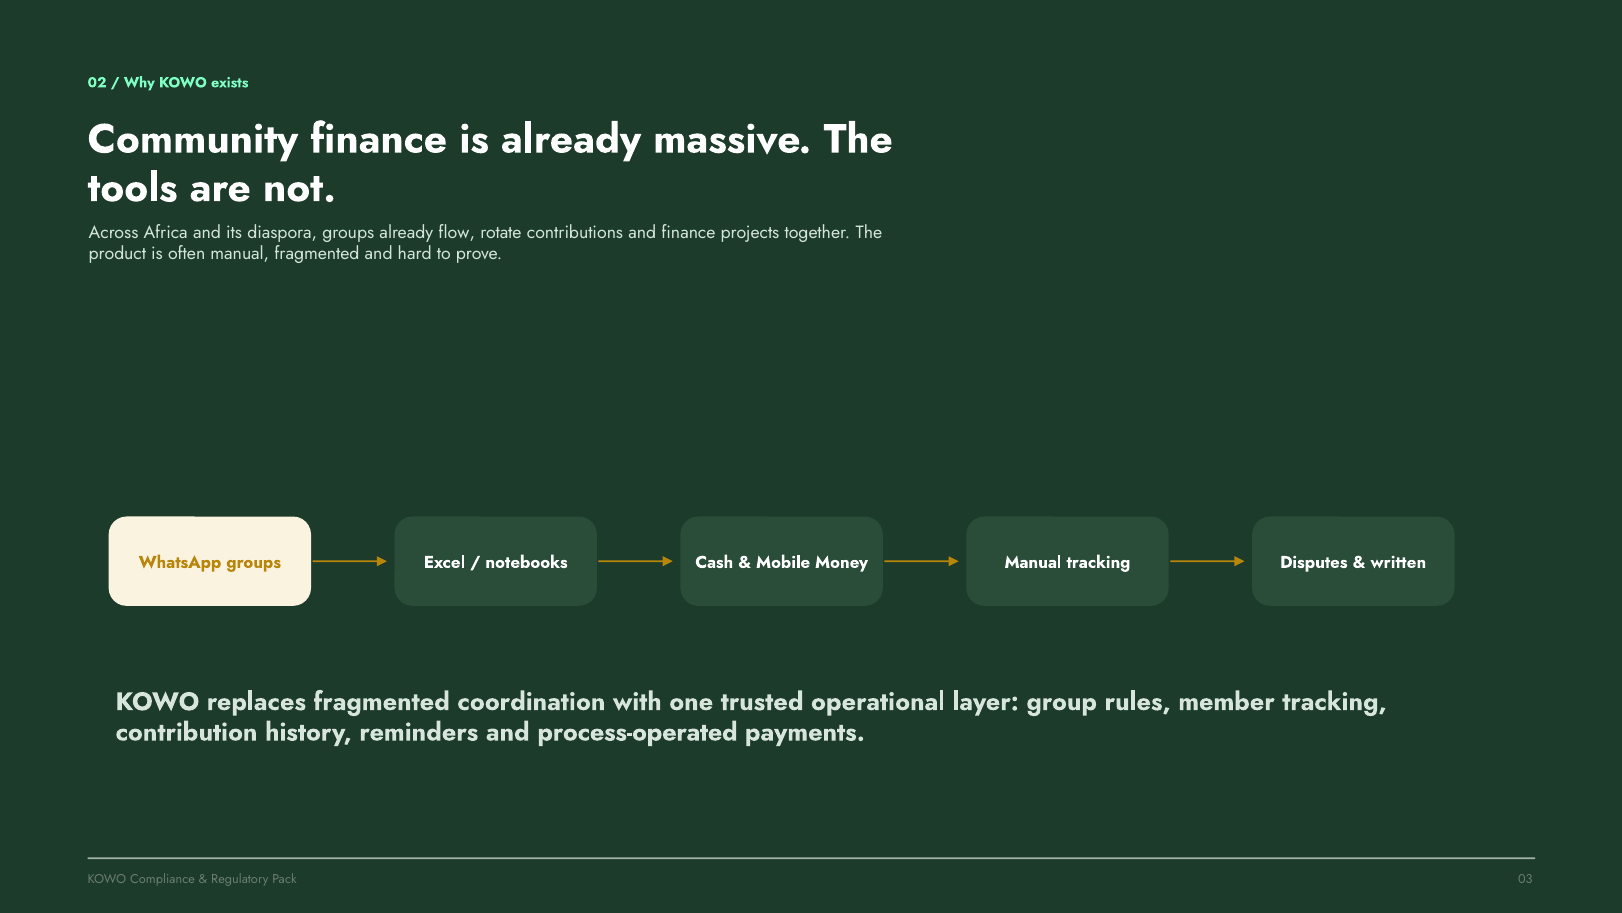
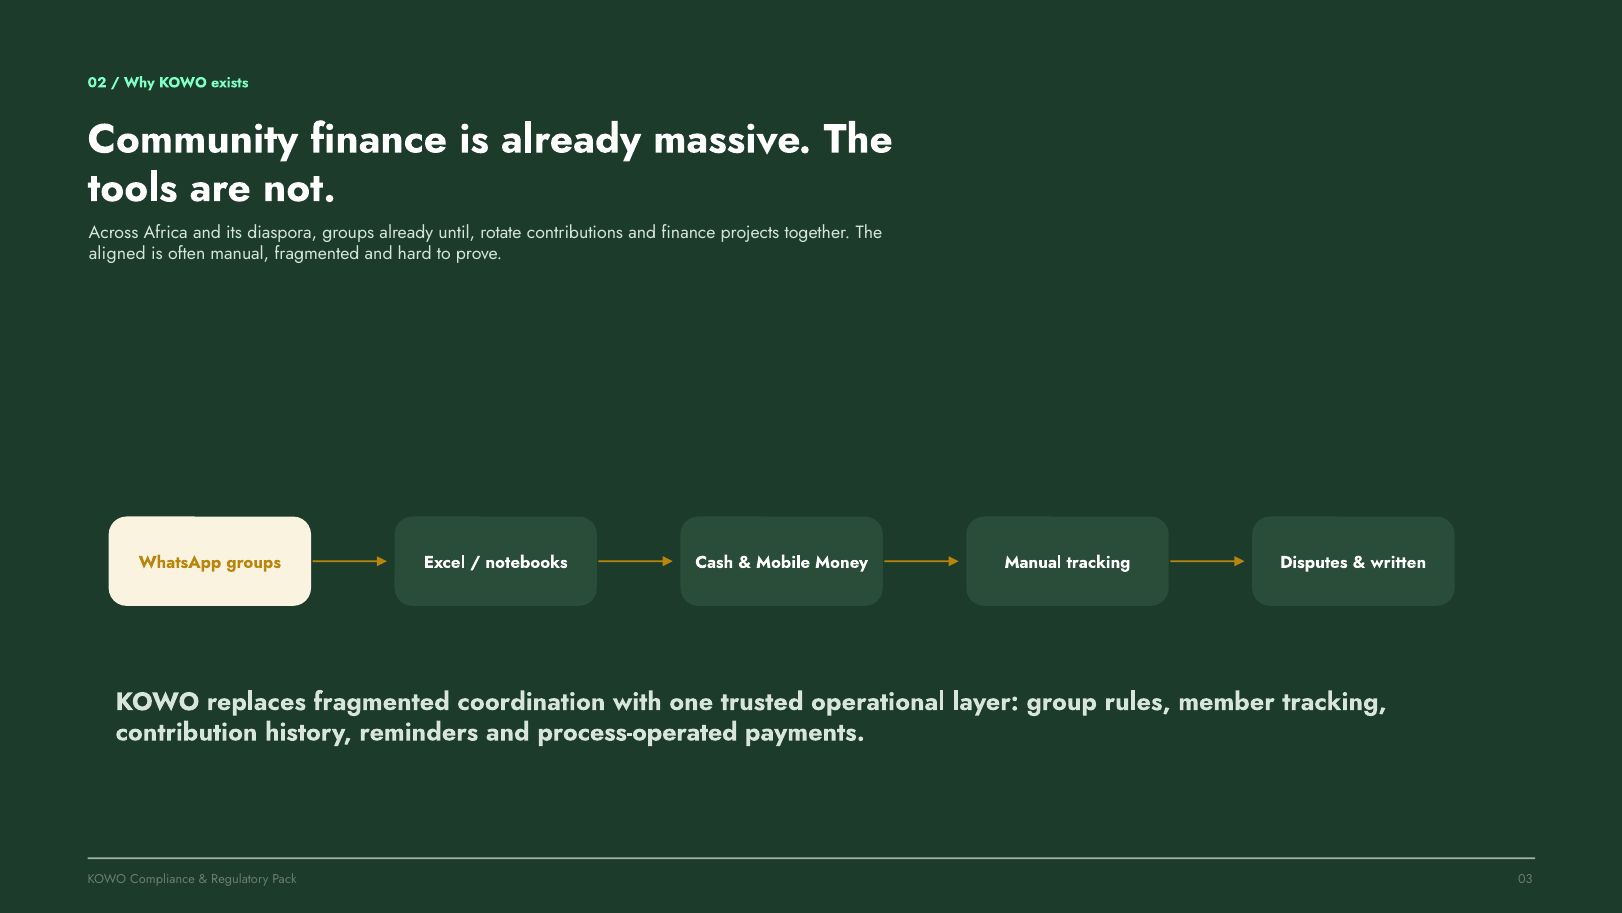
flow: flow -> until (457, 233)
product: product -> aligned (117, 254)
